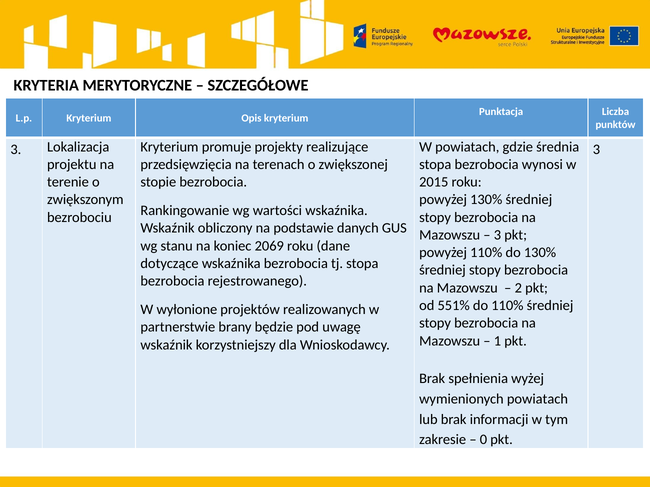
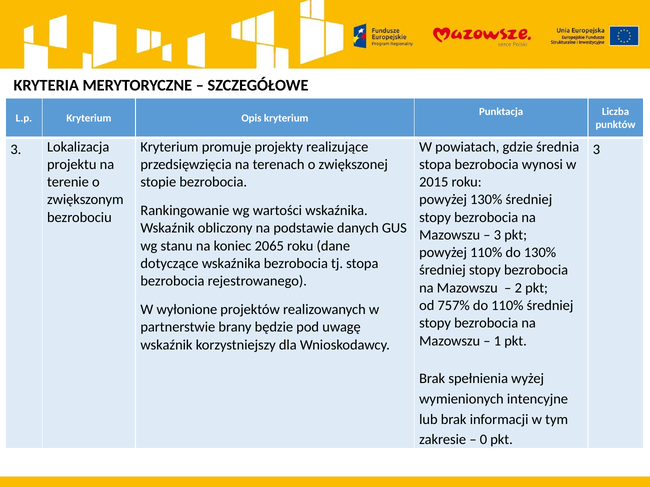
2069: 2069 -> 2065 (269, 246)
551%: 551% -> 757% (454, 306)
wymienionych powiatach: powiatach -> intencyjne (537, 399)
